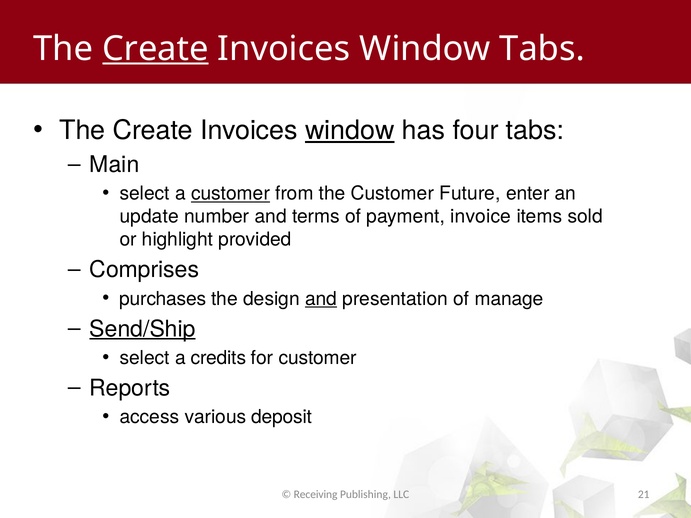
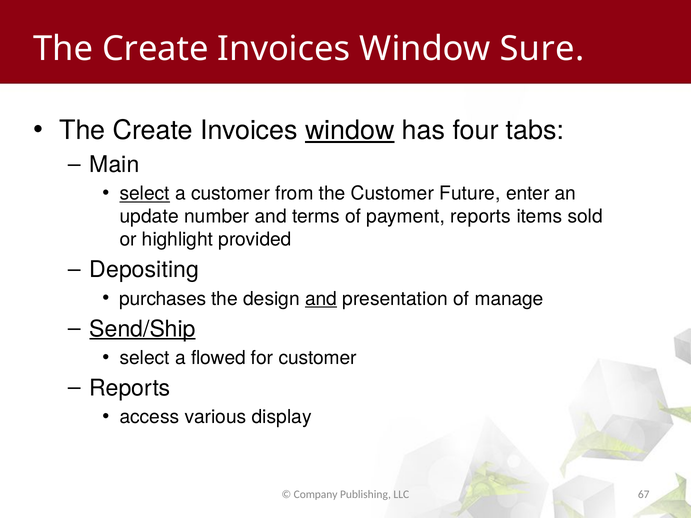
Create underline: present -> none (155, 49)
Window Tabs: Tabs -> Sure (542, 49)
select underline: none -> present (145, 194)
customer underline: present -> none (231, 194)
payment invoice: invoice -> reports (481, 217)
Comprises: Comprises -> Depositing (144, 270)
credits: credits -> flowed (218, 358)
deposit: deposit -> display (282, 417)
Receiving: Receiving -> Company (316, 495)
21: 21 -> 67 (644, 495)
